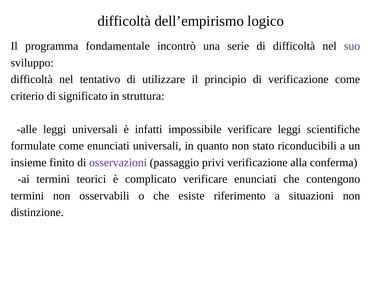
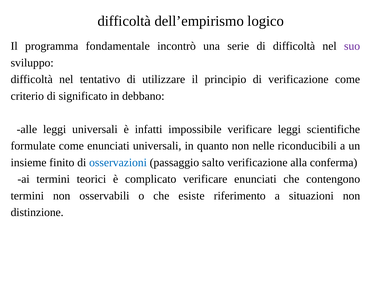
struttura: struttura -> debbano (143, 96)
stato: stato -> nelle (263, 146)
osservazioni colour: purple -> blue (118, 163)
privi: privi -> salto (213, 163)
